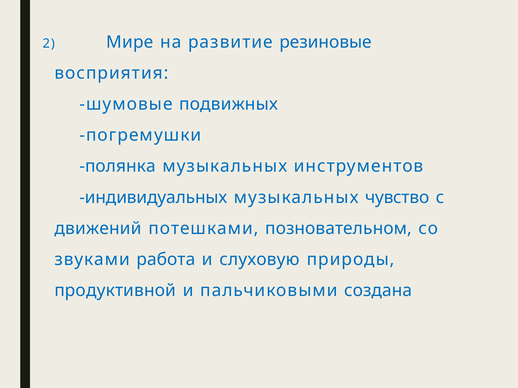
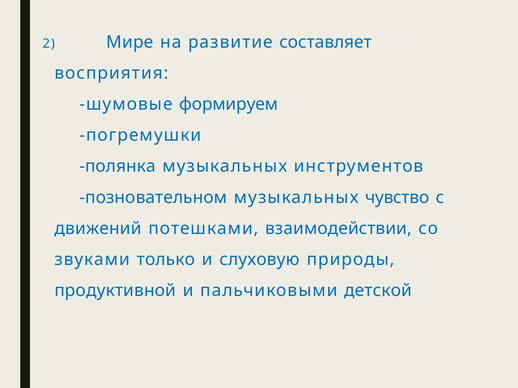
резиновые: резиновые -> составляет (326, 42)
подвижных: подвижных -> формируем (229, 104)
индивидуальных: индивидуальных -> позновательном (153, 198)
позновательном: позновательном -> взаимодействии (338, 229)
работа: работа -> только (166, 260)
создана: создана -> детской (378, 291)
